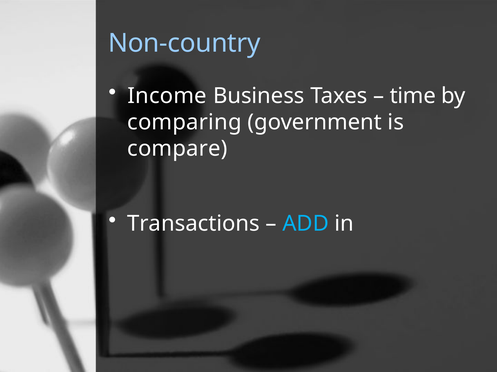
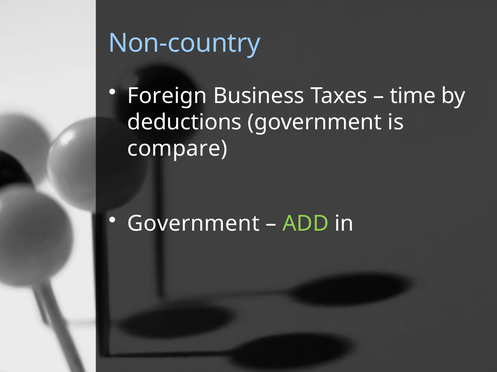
Income: Income -> Foreign (167, 96)
comparing: comparing -> deductions (185, 122)
Transactions: Transactions -> Government (193, 224)
ADD colour: light blue -> light green (306, 224)
